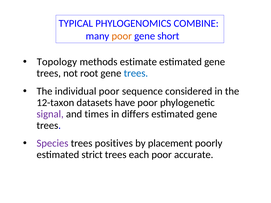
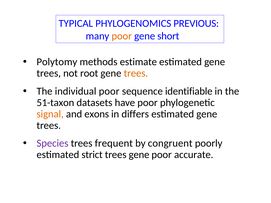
COMBINE: COMBINE -> PREVIOUS (196, 23)
Topology: Topology -> Polytomy (57, 62)
trees colour: blue -> orange (136, 73)
considered: considered -> identifiable (189, 91)
12-taxon: 12-taxon -> 51-taxon (55, 103)
signal colour: purple -> orange (50, 114)
times: times -> exons (97, 114)
positives: positives -> frequent (114, 144)
placement: placement -> congruent (170, 144)
trees each: each -> gene (139, 155)
